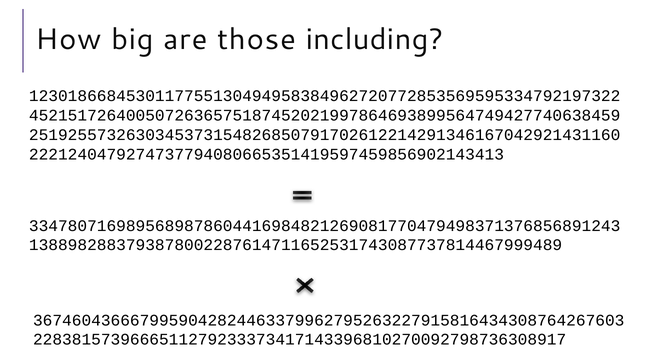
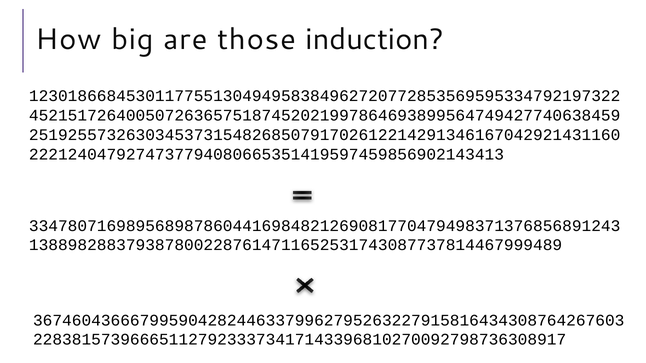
including: including -> induction (375, 40)
